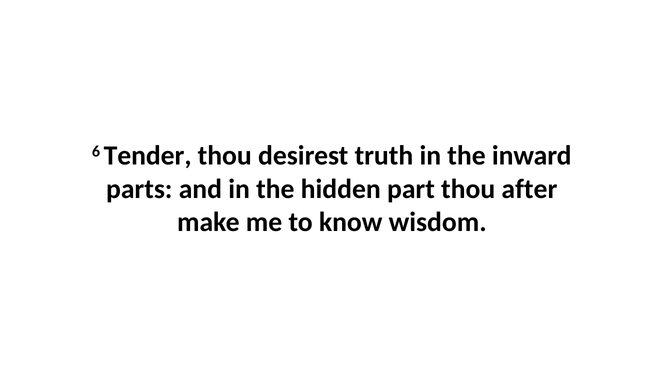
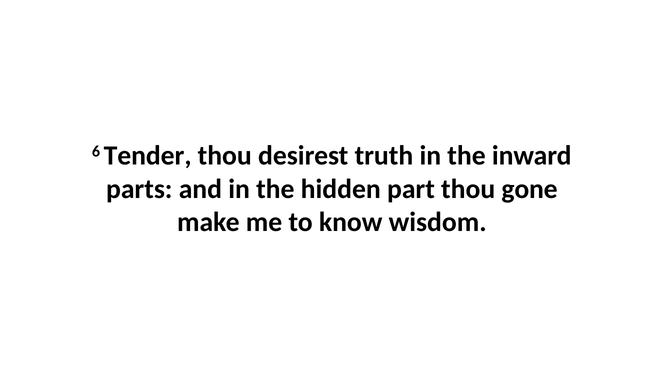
after: after -> gone (530, 189)
